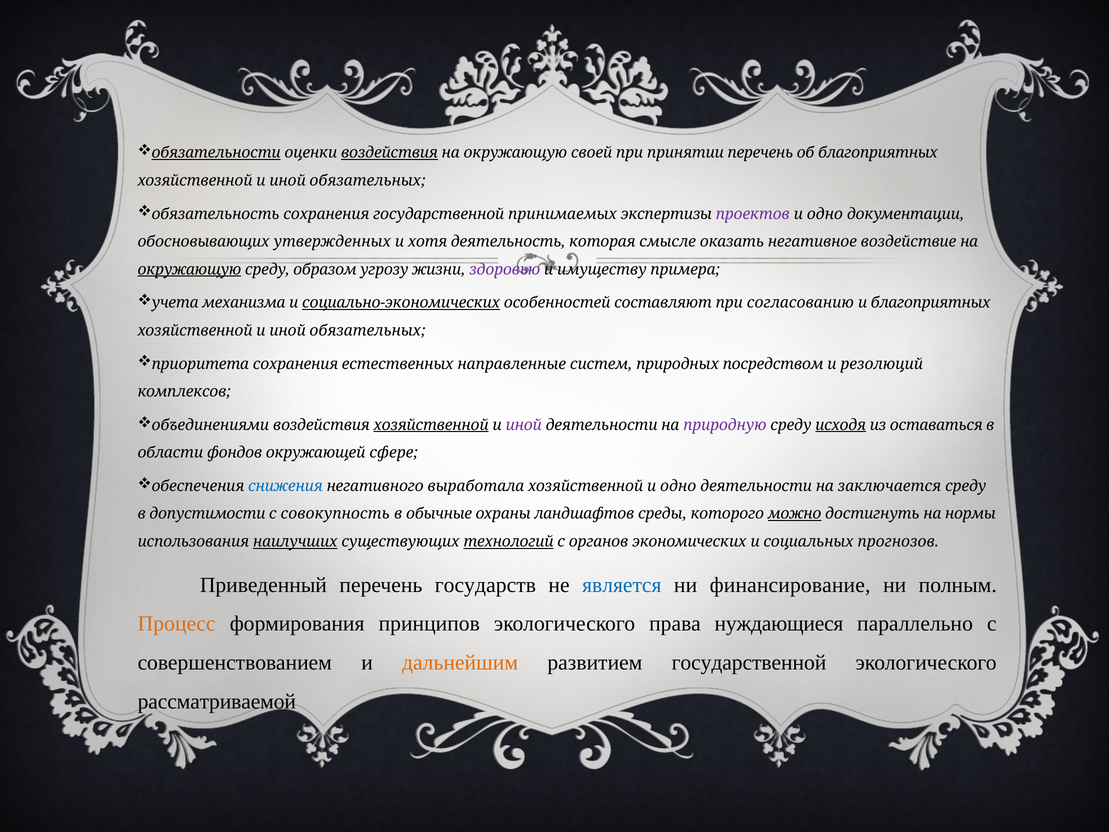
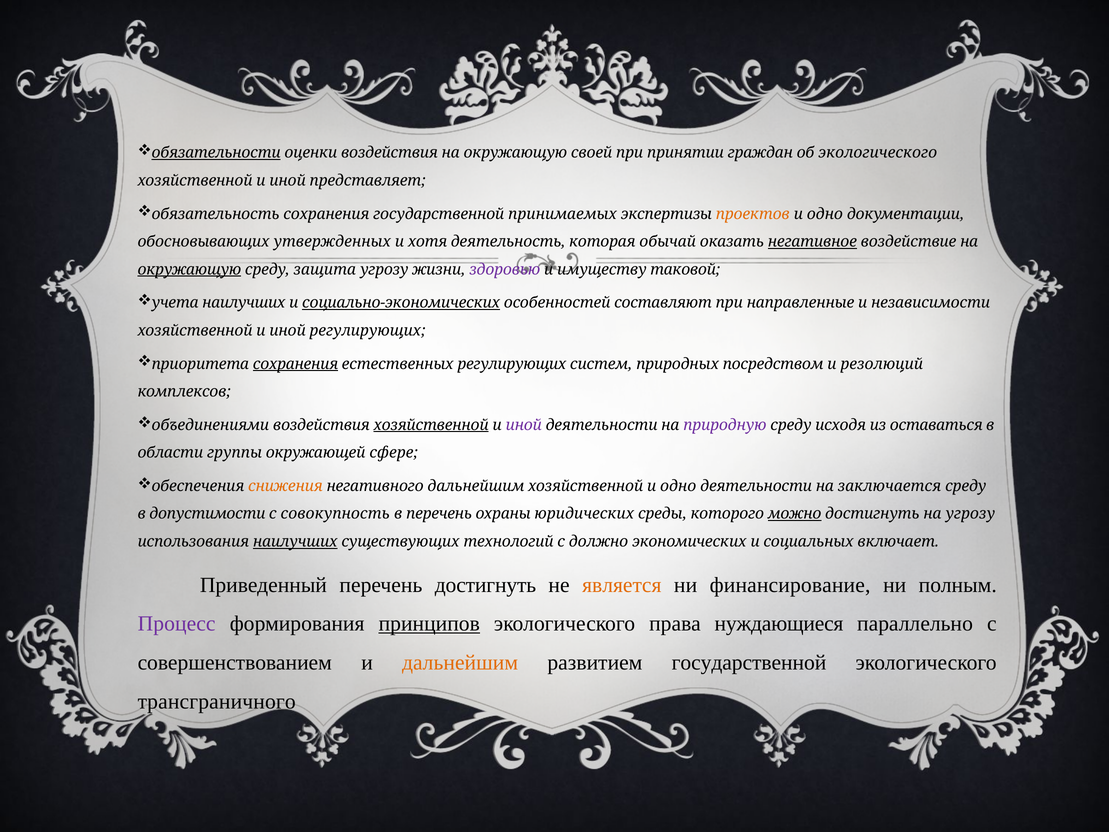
воздействия underline: present -> none (389, 153)
принятии перечень: перечень -> граждан (760, 153)
об благоприятных: благоприятных -> экологического (878, 153)
обязательных: обязательных -> представляет (368, 181)
проектов colour: purple -> orange (753, 214)
смысле: смысле -> обычай (668, 242)
негативное underline: none -> present (812, 242)
образом: образом -> защита (325, 269)
примера: примера -> таковой (685, 269)
учета механизма: механизма -> наилучших (244, 303)
согласованию: согласованию -> направленные (800, 303)
и благоприятных: благоприятных -> независимости (931, 303)
обязательных: обязательных -> регулирующих (368, 330)
сохранения underline: none -> present (296, 364)
естественных направленные: направленные -> регулирующих (512, 364)
исходя underline: present -> none (841, 425)
фондов: фондов -> группы (235, 453)
снижения colour: blue -> orange (285, 486)
негативного выработала: выработала -> дальнейшим (476, 486)
в обычные: обычные -> перечень (439, 514)
ландшафтов: ландшафтов -> юридических (584, 514)
на нормы: нормы -> угрозу (970, 514)
технологий underline: present -> none (509, 542)
органов: органов -> должно (599, 542)
прогнозов: прогнозов -> включает (898, 542)
перечень государств: государств -> достигнуть (485, 585)
является colour: blue -> orange (622, 585)
Процесс colour: orange -> purple (177, 624)
принципов underline: none -> present (429, 624)
рассматриваемой: рассматриваемой -> трансграничного (217, 701)
